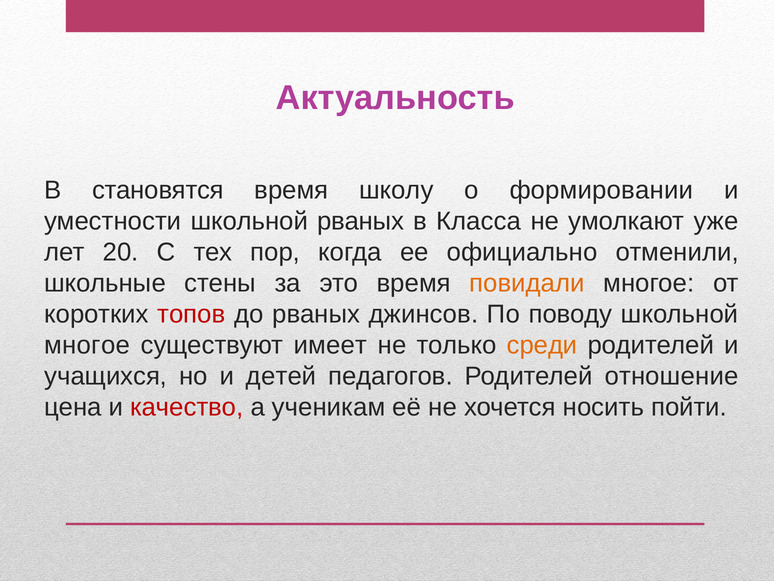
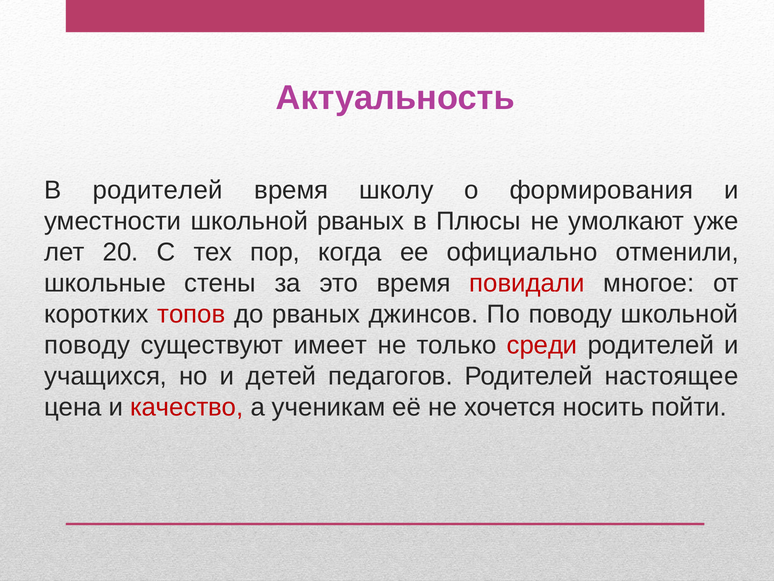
В становятся: становятся -> родителей (158, 190)
формировании: формировании -> формирования (601, 190)
Класса: Класса -> Плюсы (479, 221)
повидали colour: orange -> red (527, 283)
многое: многое -> поводу (87, 345)
среди colour: orange -> red (542, 345)
отношение: отношение -> настоящее (672, 376)
